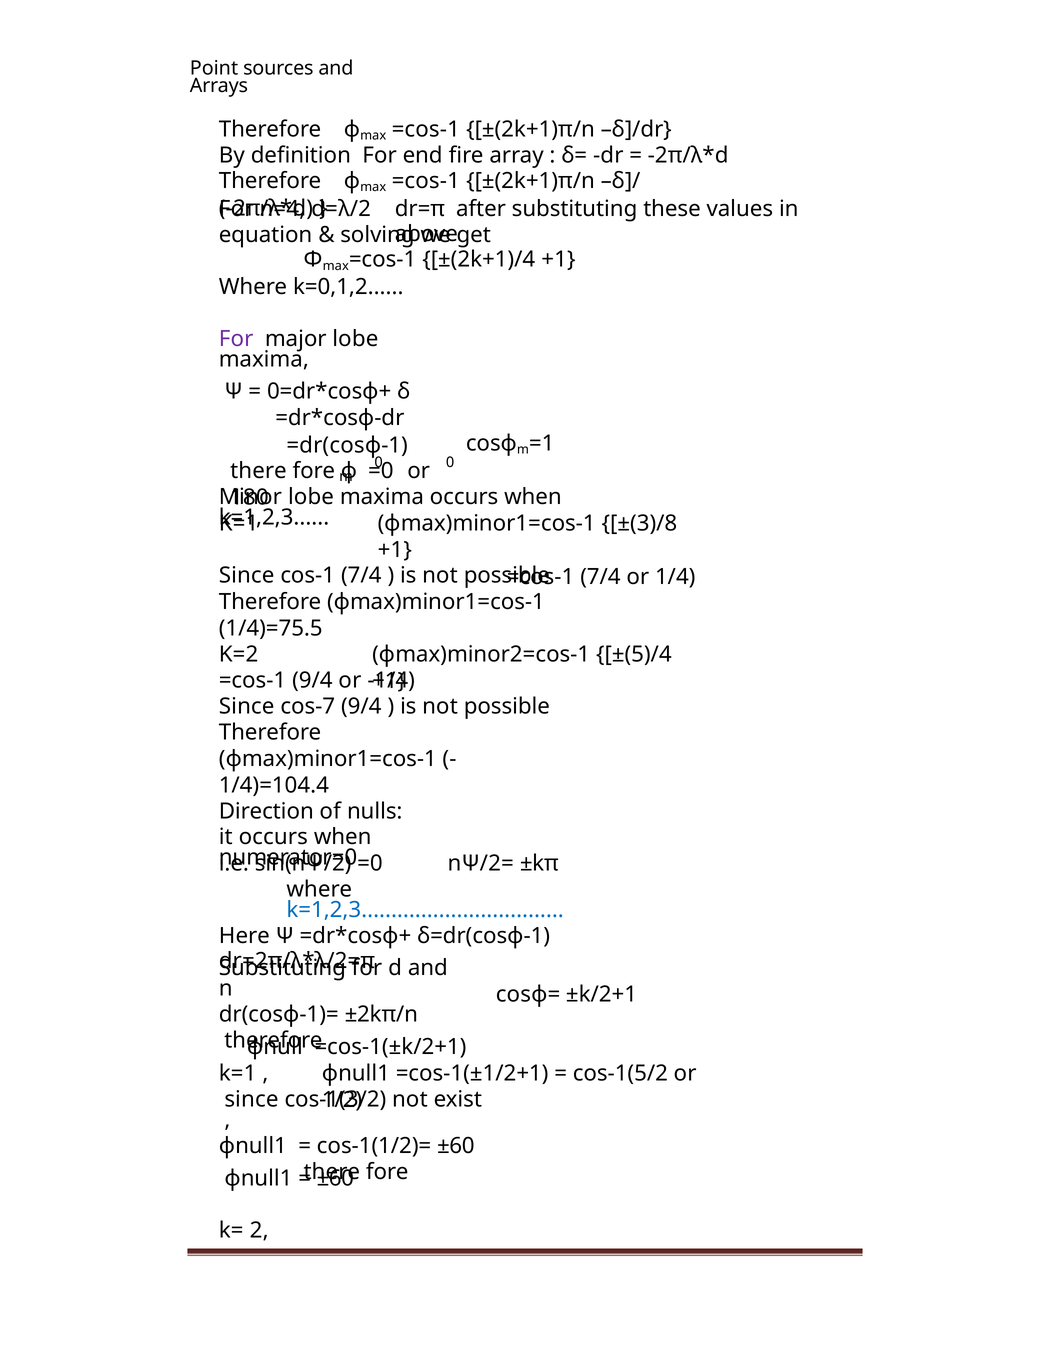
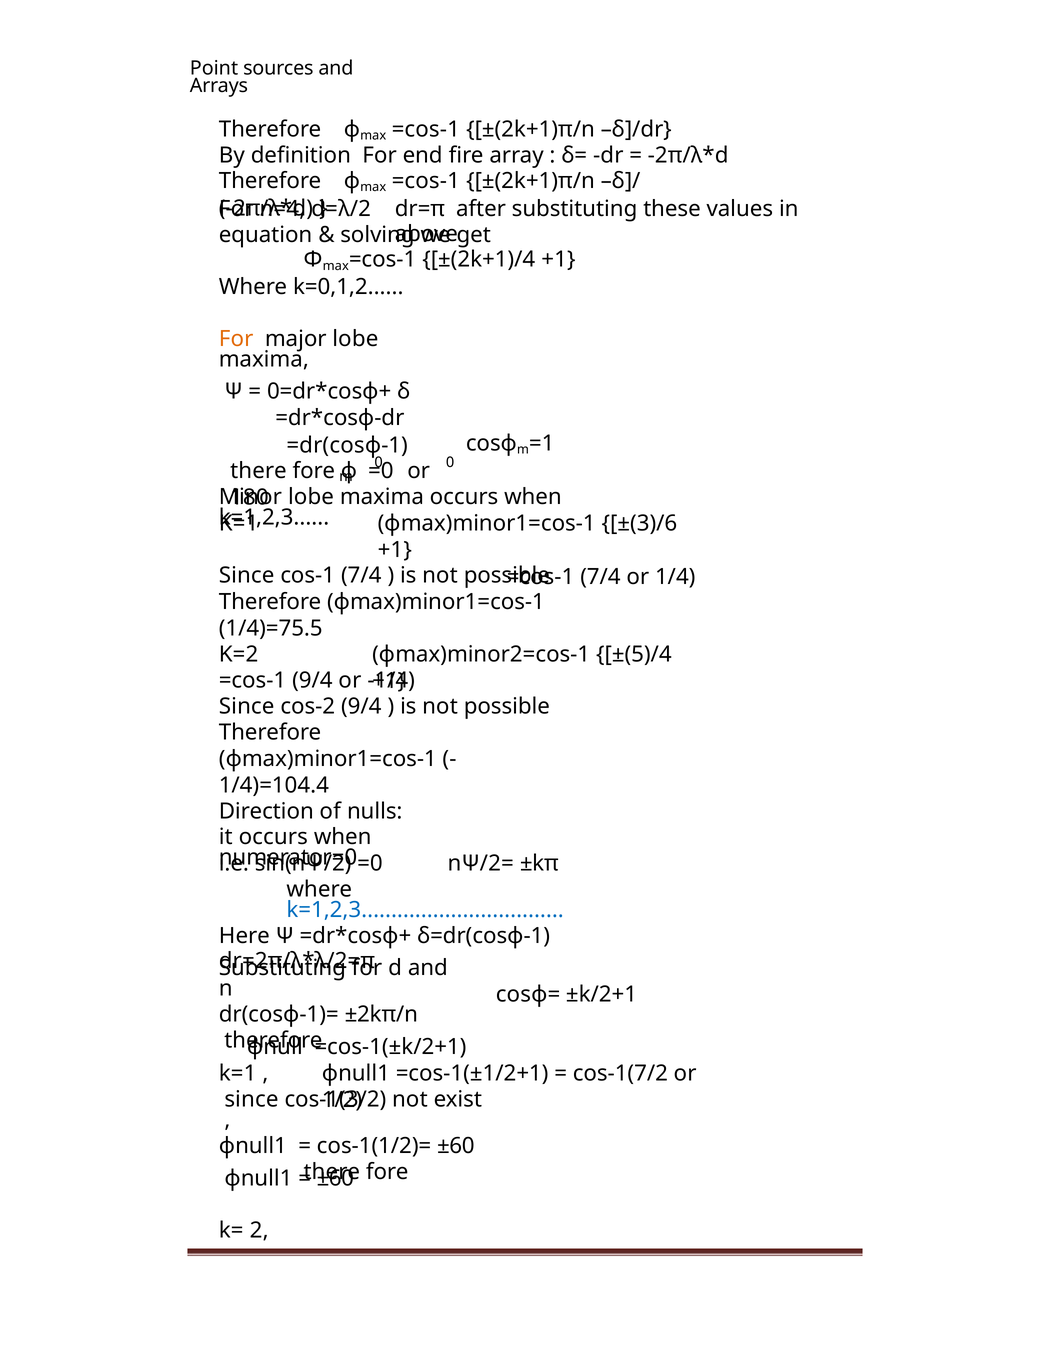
For colour: purple -> orange (236, 339)
±(3)/8: ±(3)/8 -> ±(3)/6 (639, 523)
cos-7: cos-7 -> cos-2 (308, 706)
cos-1(5/2: cos-1(5/2 -> cos-1(7/2 (620, 1073)
